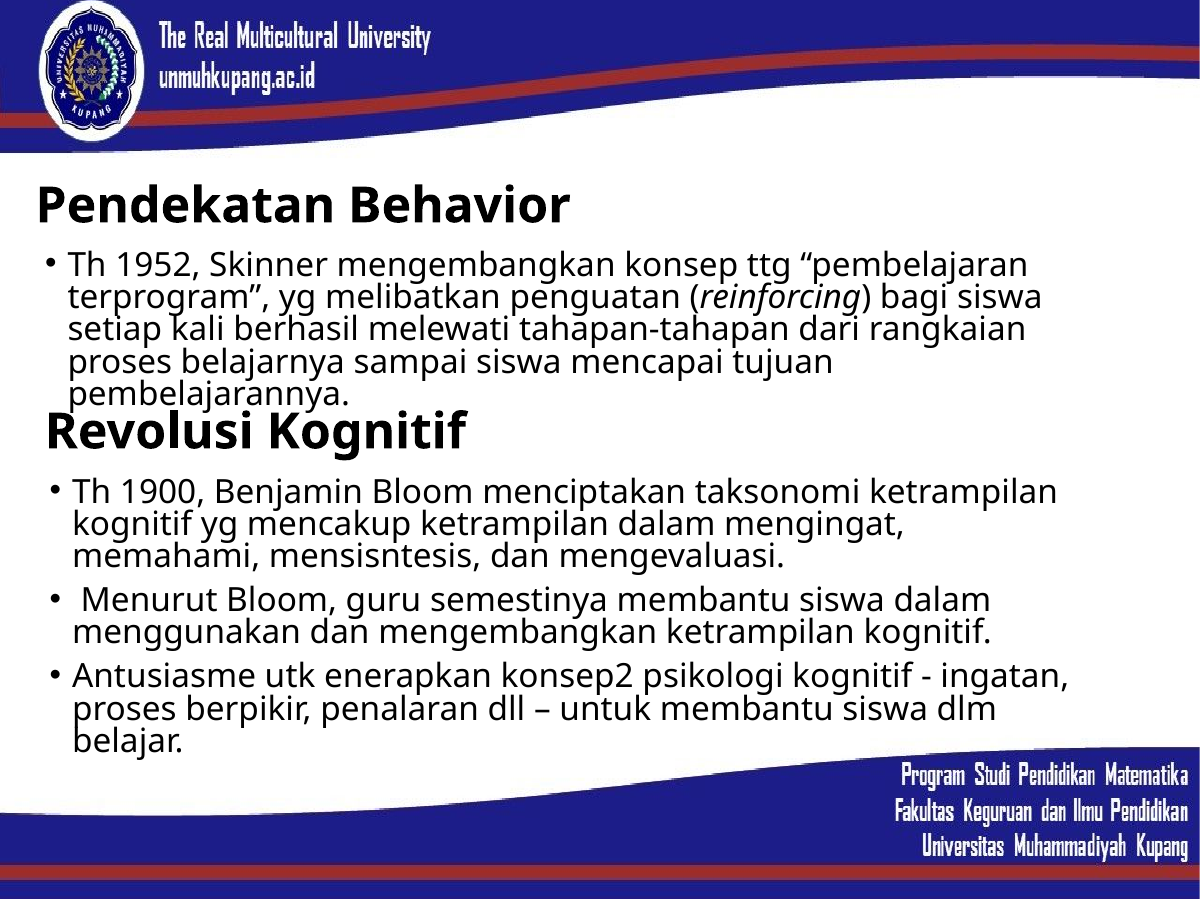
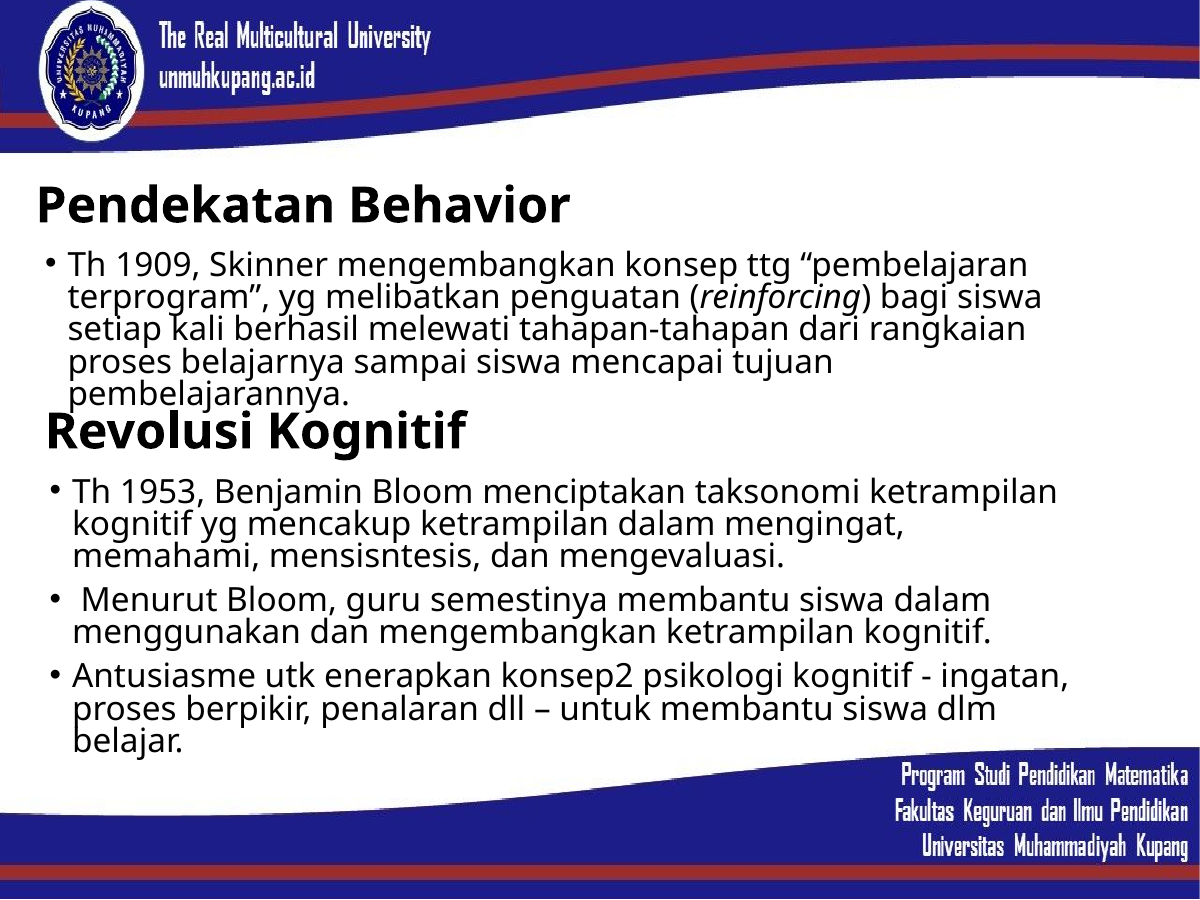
1952: 1952 -> 1909 (158, 265)
1900: 1900 -> 1953 (163, 492)
